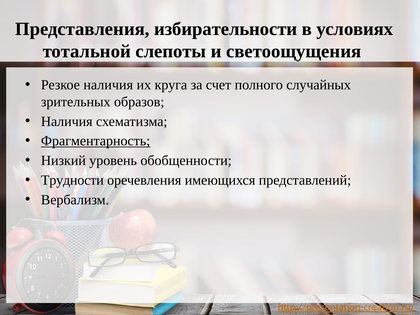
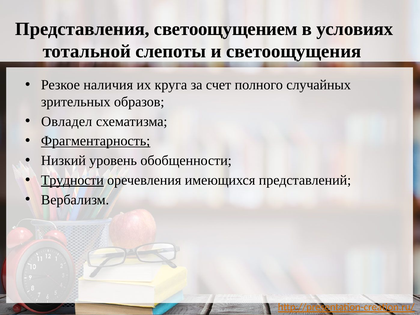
избирательности: избирательности -> светоощущением (226, 29)
Наличия: Наличия -> Овладел (67, 121)
Трудности underline: none -> present (72, 180)
